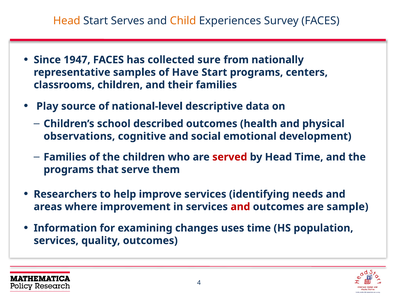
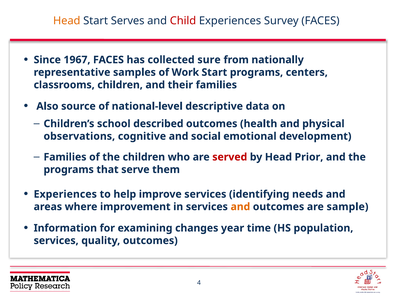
Child colour: orange -> red (183, 21)
1947: 1947 -> 1967 (77, 60)
Have: Have -> Work (185, 72)
Play: Play -> Also (47, 106)
Head Time: Time -> Prior (309, 157)
Researchers: Researchers -> Experiences (65, 194)
and colour: red -> orange (240, 207)
uses: uses -> year (233, 228)
